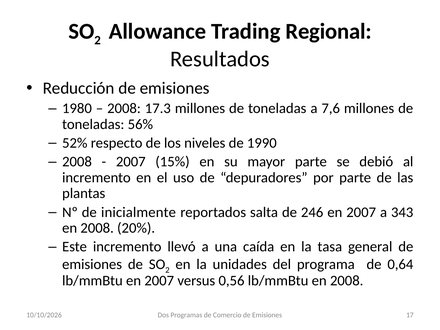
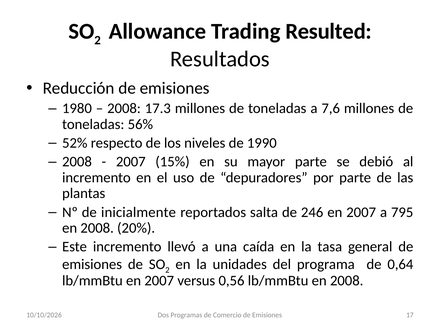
Regional: Regional -> Resulted (329, 31)
343: 343 -> 795 (402, 212)
